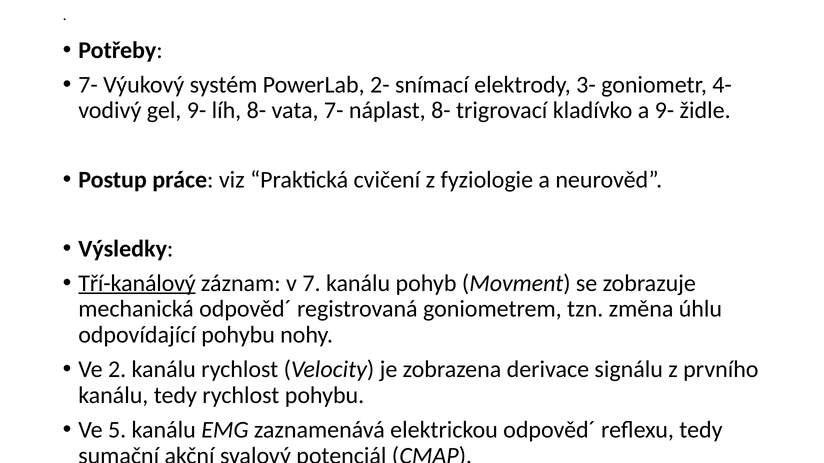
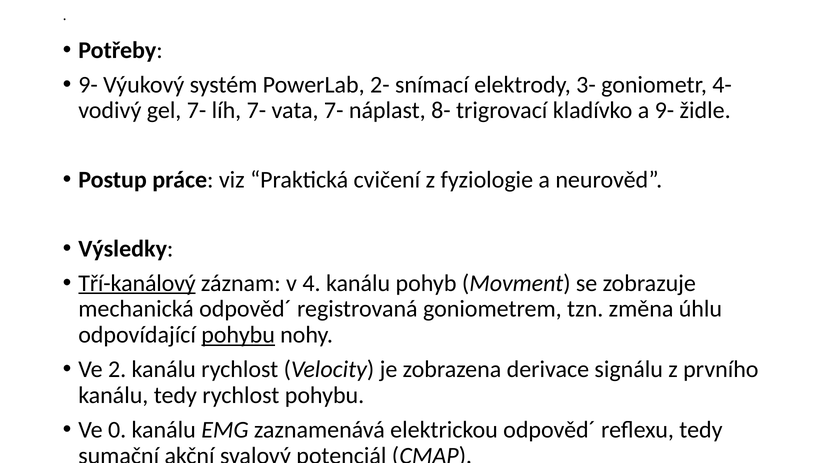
7-: 7- -> 9- (88, 85)
gel 9-: 9- -> 7- (197, 111)
líh 8-: 8- -> 7- (256, 111)
7: 7 -> 4 (311, 283)
pohybu underline: none -> present (238, 335)
5: 5 -> 0 (117, 430)
